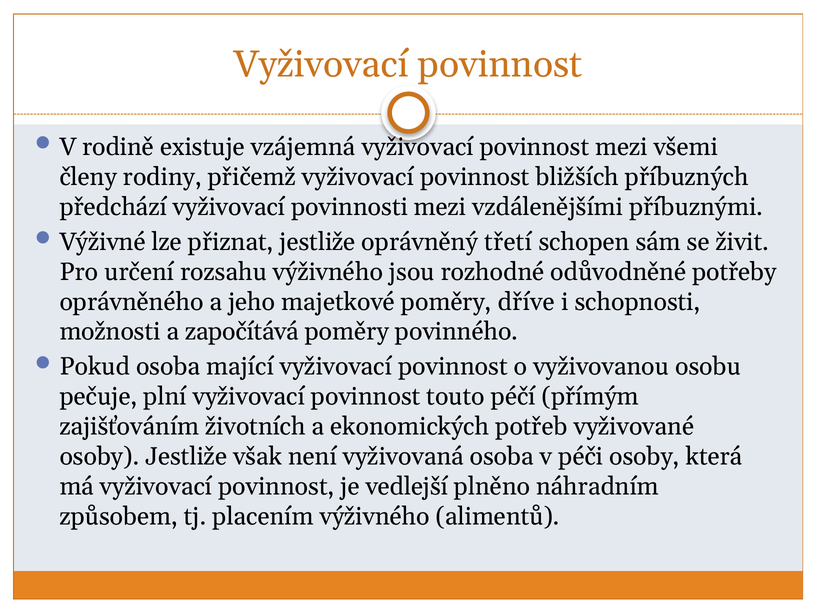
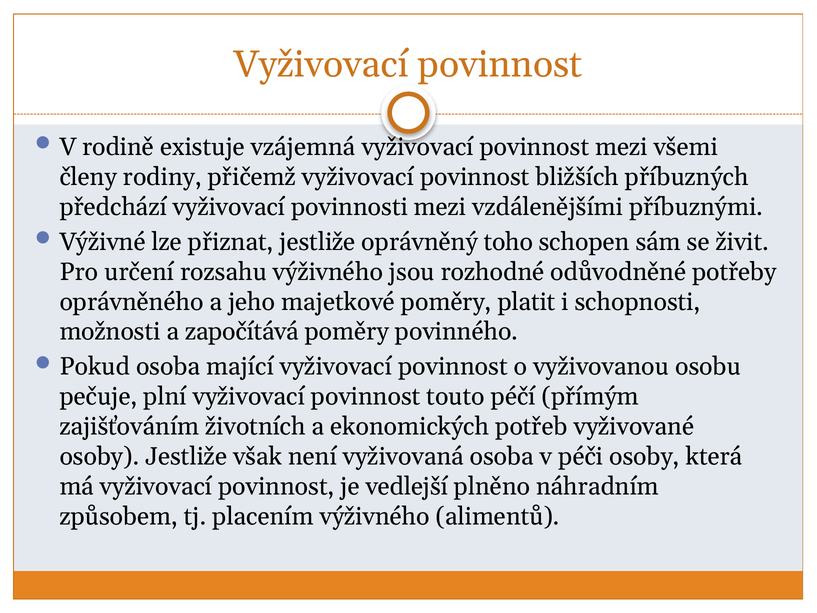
třetí: třetí -> toho (508, 242)
dříve: dříve -> platit (527, 302)
